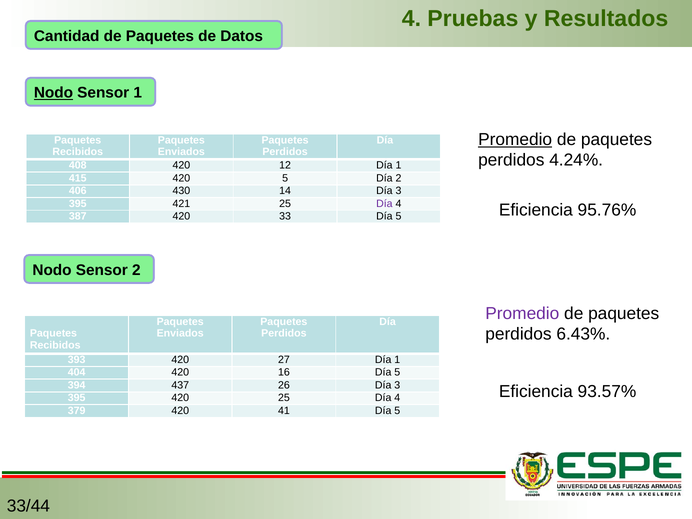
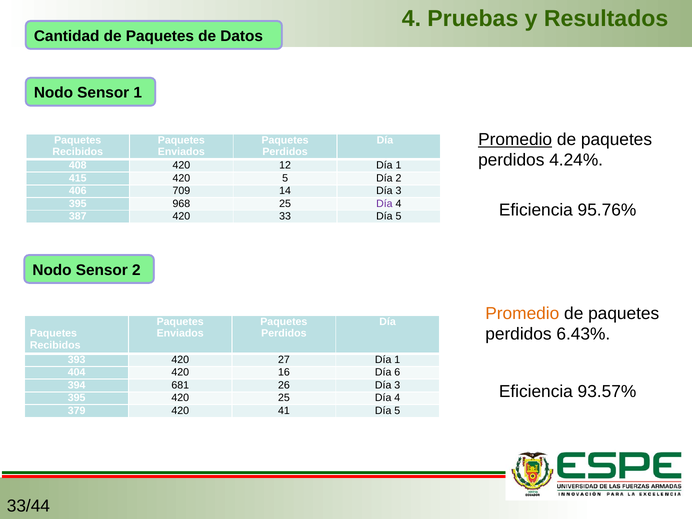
Nodo underline: present -> none (53, 93)
430: 430 -> 709 (181, 191)
421: 421 -> 968 (181, 204)
Promedio colour: purple -> orange (522, 313)
16 Día 5: 5 -> 6 (397, 372)
437: 437 -> 681 (180, 385)
